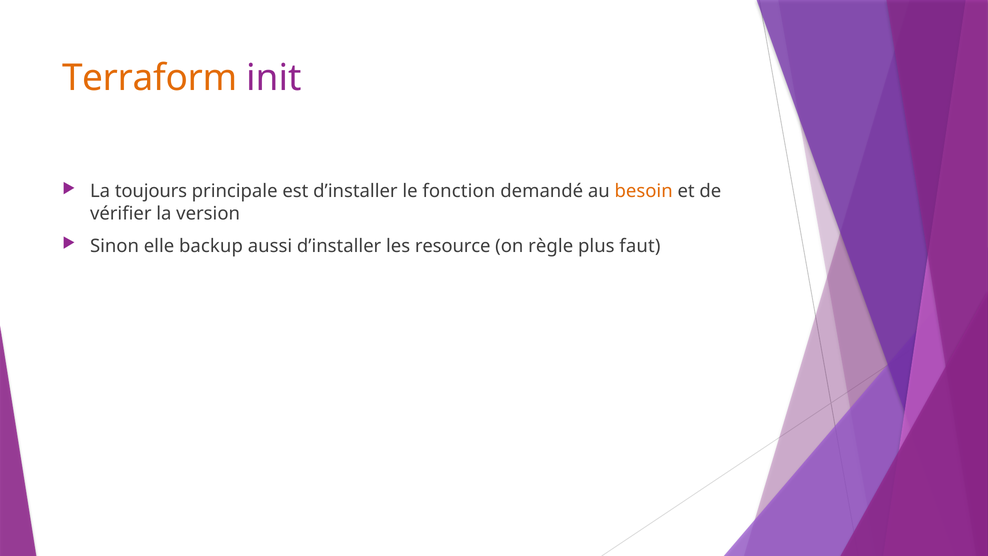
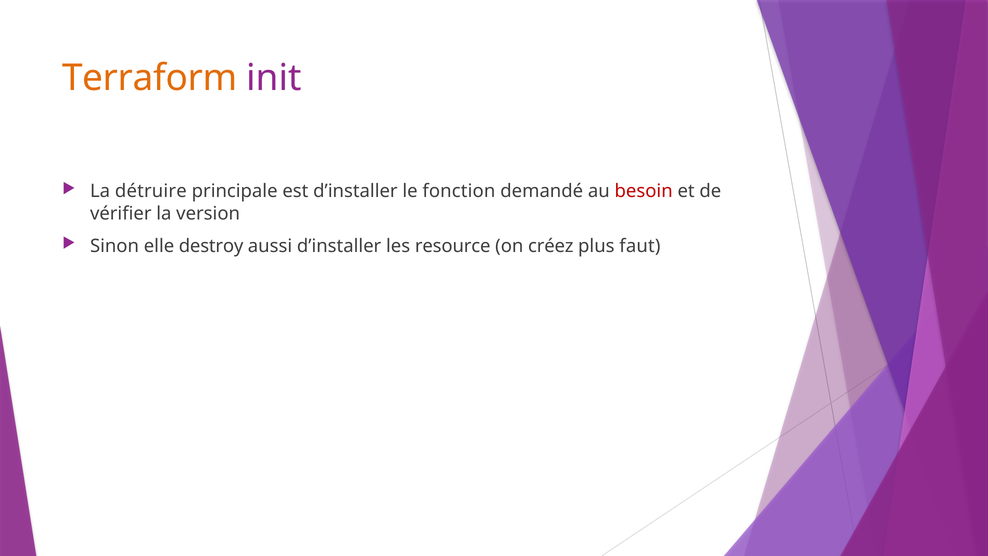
toujours: toujours -> détruire (151, 191)
besoin colour: orange -> red (644, 191)
backup: backup -> destroy (211, 246)
règle: règle -> créez (551, 246)
